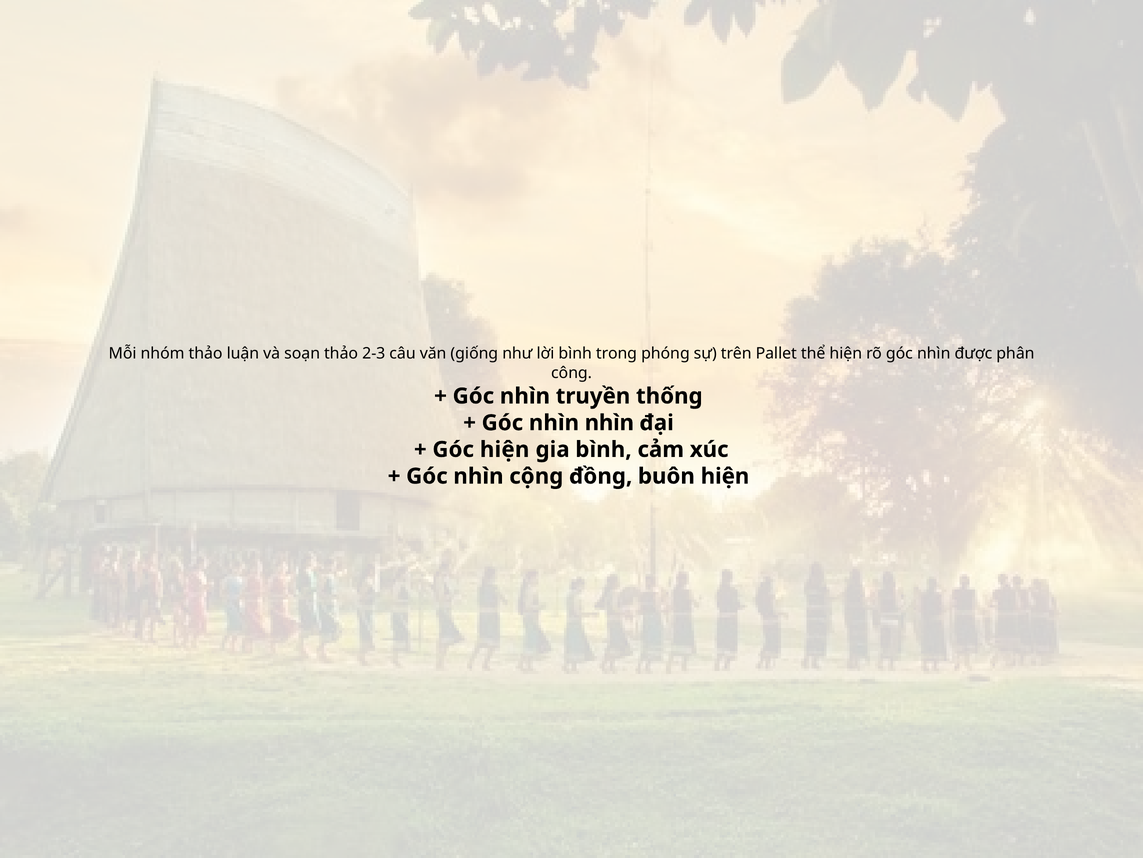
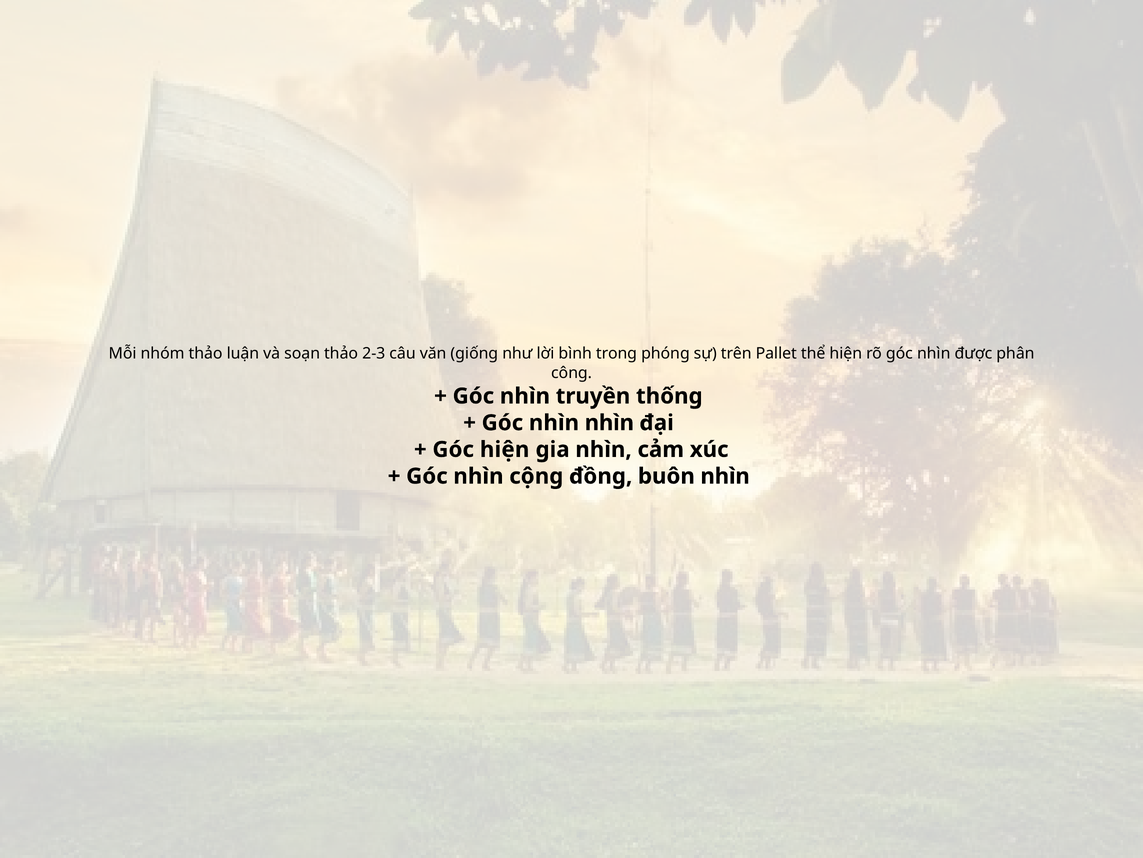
gia bình: bình -> nhìn (604, 449)
buôn hiện: hiện -> nhìn (725, 476)
